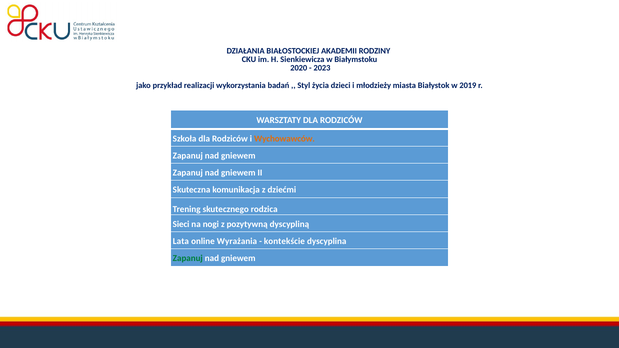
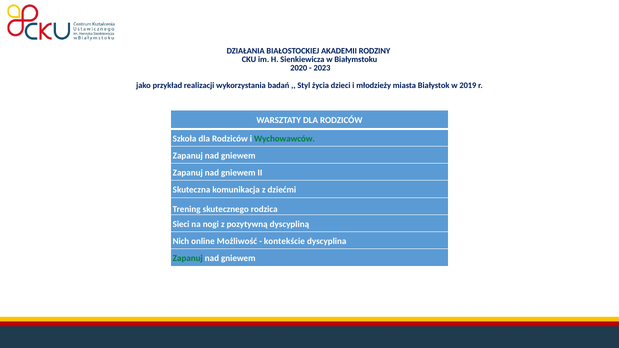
Wychowawców colour: orange -> green (284, 139)
Lata: Lata -> Nich (181, 241)
Wyrażania: Wyrażania -> Możliwość (237, 241)
